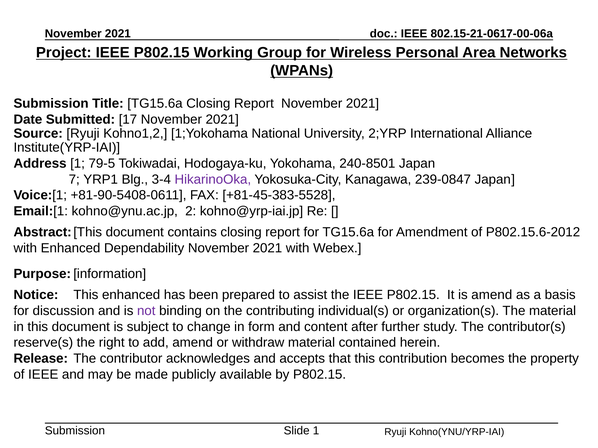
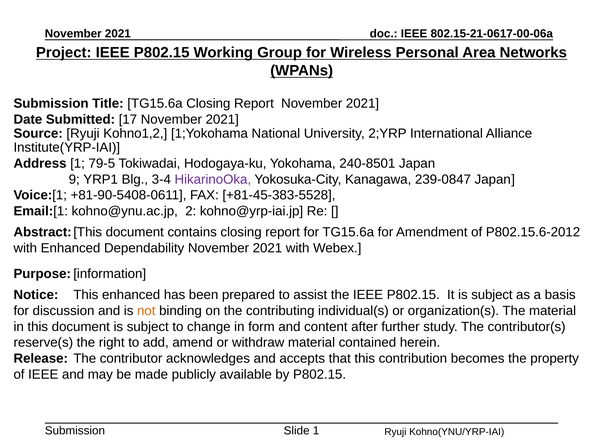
7: 7 -> 9 (74, 180)
It is amend: amend -> subject (492, 295)
not colour: purple -> orange (146, 311)
